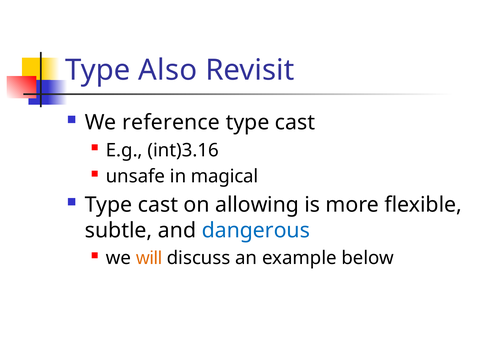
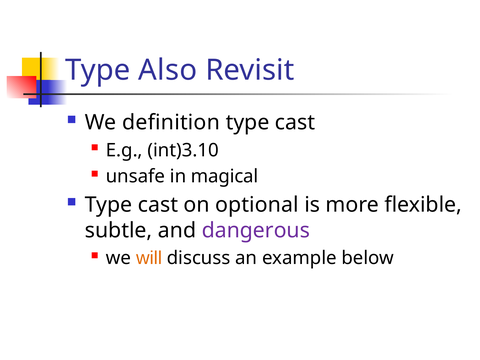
reference: reference -> definition (171, 123)
int)3.16: int)3.16 -> int)3.10 (183, 150)
allowing: allowing -> optional (257, 205)
dangerous colour: blue -> purple (256, 230)
